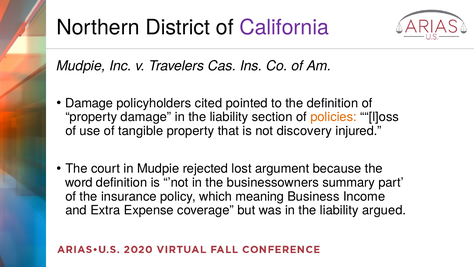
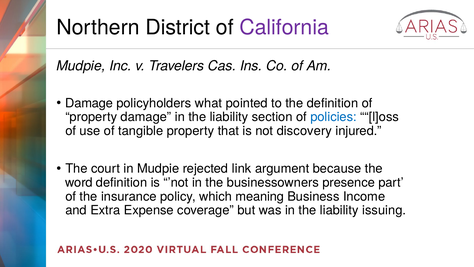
cited: cited -> what (209, 103)
policies colour: orange -> blue (334, 117)
lost: lost -> link (242, 168)
summary: summary -> presence (349, 182)
argued: argued -> issuing (384, 210)
